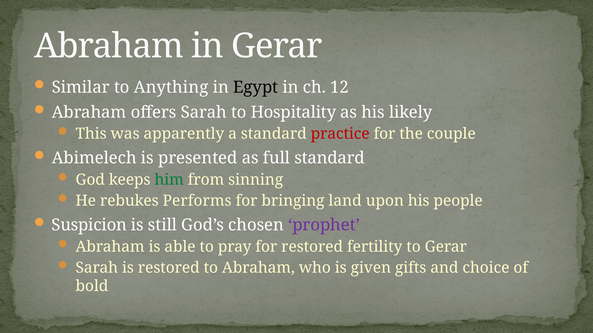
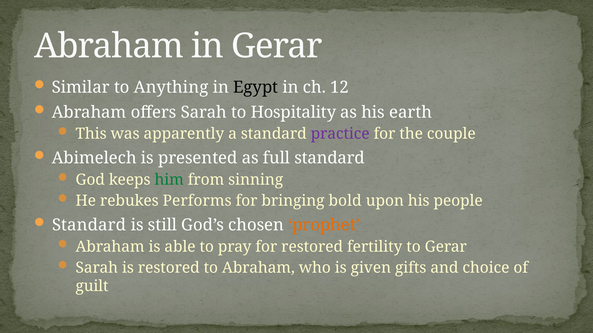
likely: likely -> earth (411, 112)
practice colour: red -> purple (340, 134)
land: land -> bold (345, 201)
Suspicion: Suspicion -> Standard (89, 225)
prophet colour: purple -> orange (324, 225)
bold: bold -> guilt (92, 287)
